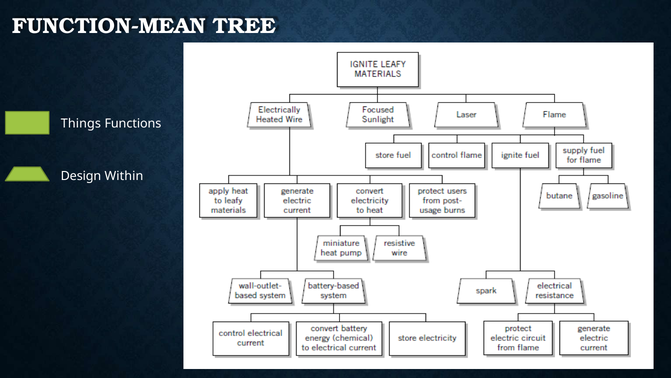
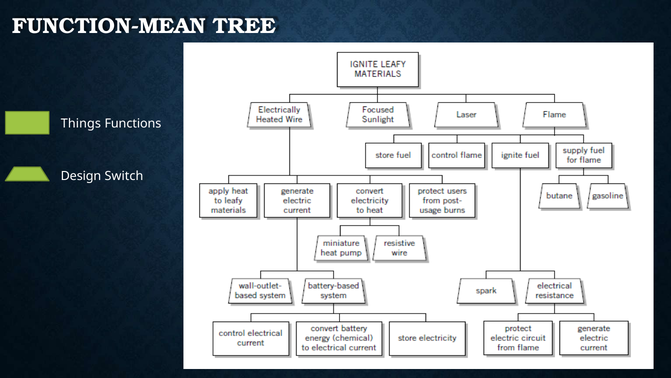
Within: Within -> Switch (124, 176)
